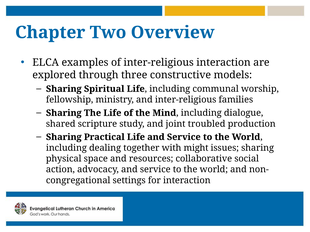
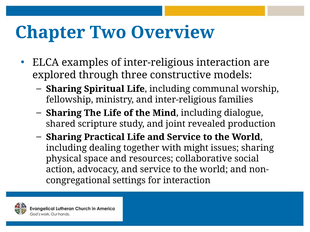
troubled: troubled -> revealed (207, 124)
